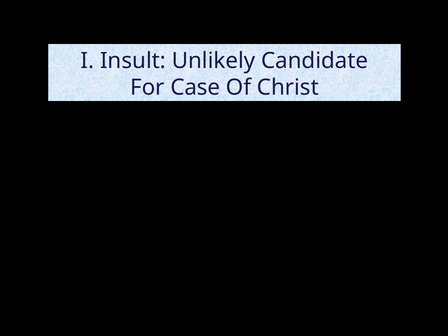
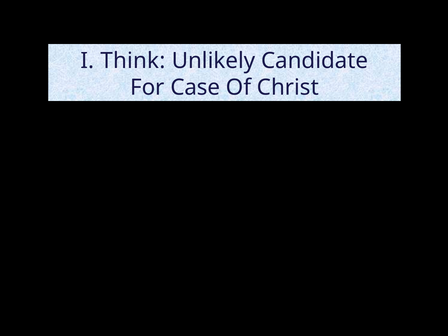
Insult: Insult -> Think (133, 61)
